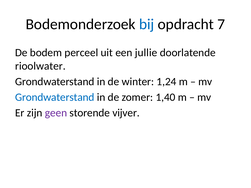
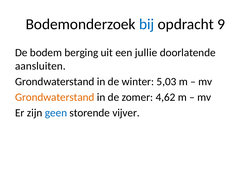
7: 7 -> 9 (221, 24)
perceel: perceel -> berging (81, 53)
rioolwater: rioolwater -> aansluiten (40, 66)
1,24: 1,24 -> 5,03 (166, 82)
Grondwaterstand colour: blue -> orange (55, 97)
1,40: 1,40 -> 4,62 (165, 97)
geen colour: purple -> blue (56, 113)
